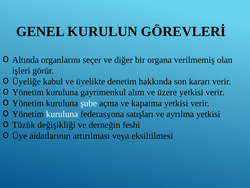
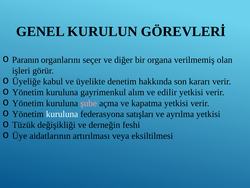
Altında: Altında -> Paranın (25, 60)
üzere: üzere -> edilir (167, 92)
şube colour: white -> pink (89, 103)
